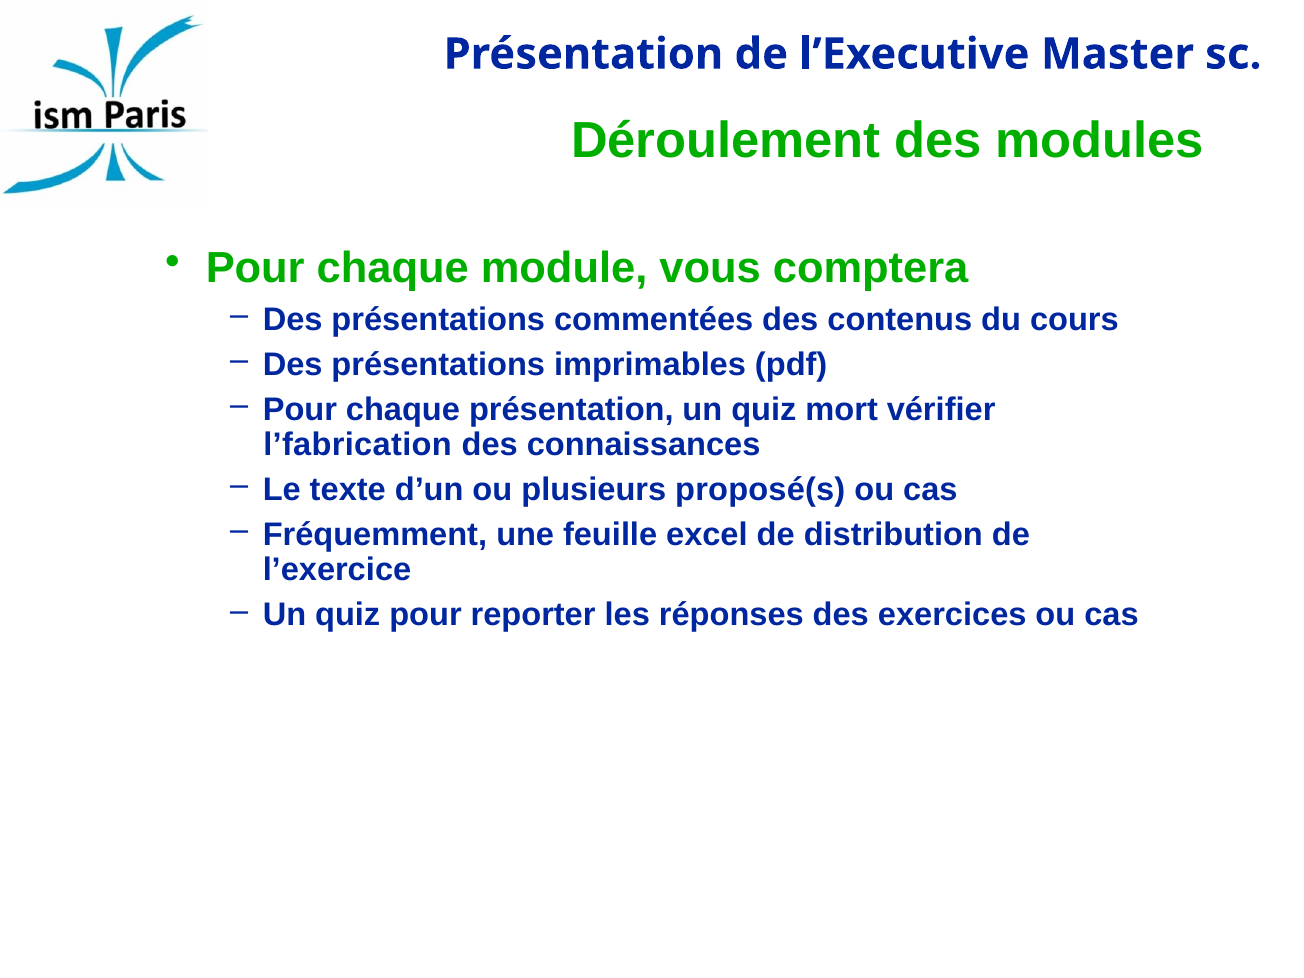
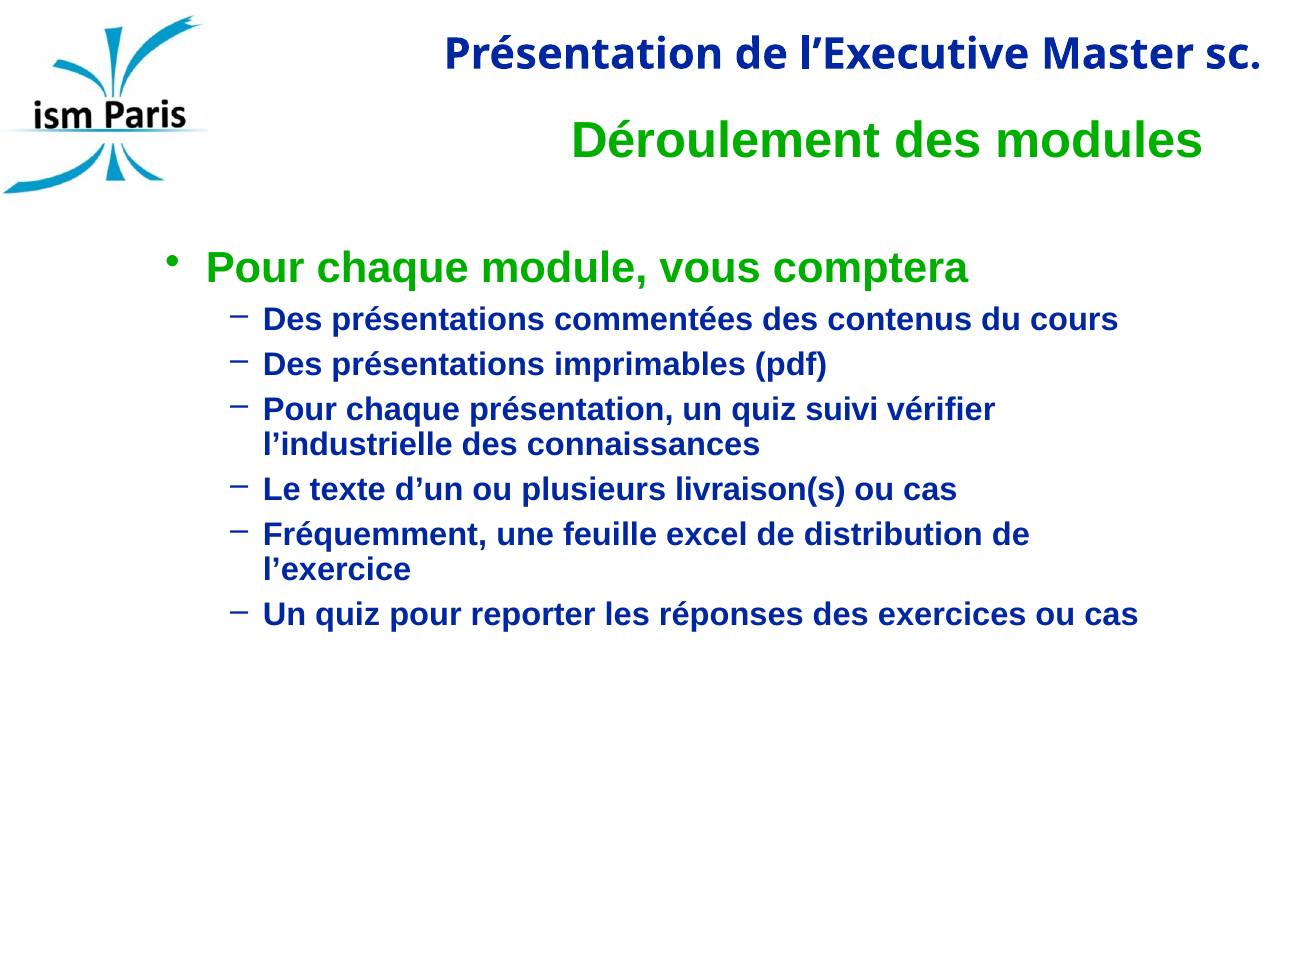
mort: mort -> suivi (842, 410)
l’fabrication: l’fabrication -> l’industrielle (358, 445)
proposé(s: proposé(s -> livraison(s (761, 490)
